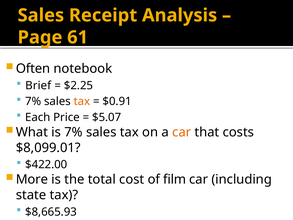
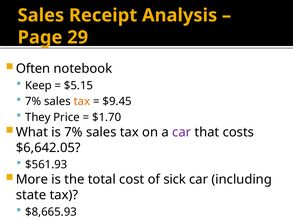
61: 61 -> 29 (78, 37)
Brief: Brief -> Keep (38, 85)
$2.25: $2.25 -> $5.15 (78, 85)
$0.91: $0.91 -> $9.45 (117, 101)
Each: Each -> They (38, 117)
$5.07: $5.07 -> $1.70 (107, 117)
car colour: orange -> purple (182, 132)
$8,099.01: $8,099.01 -> $6,642.05 (48, 148)
$422.00: $422.00 -> $561.93 (46, 164)
film: film -> sick (175, 179)
